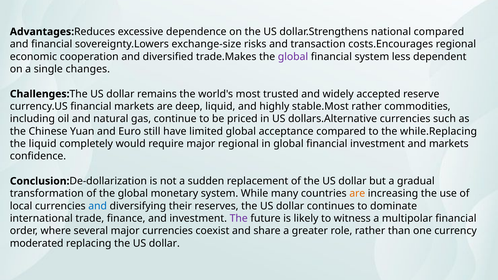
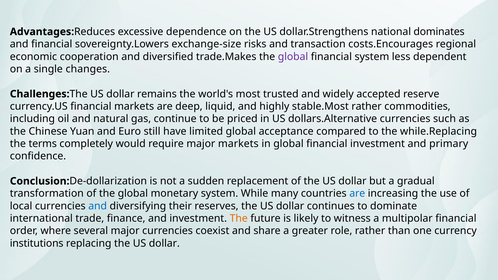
national compared: compared -> dominates (439, 32)
the liquid: liquid -> terms (43, 144)
major regional: regional -> markets (238, 144)
and markets: markets -> primary (449, 144)
are colour: orange -> blue (357, 194)
The colour: purple -> orange (239, 219)
moderated: moderated -> institutions (37, 243)
